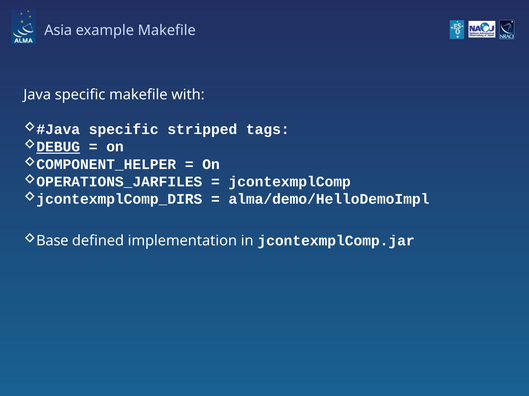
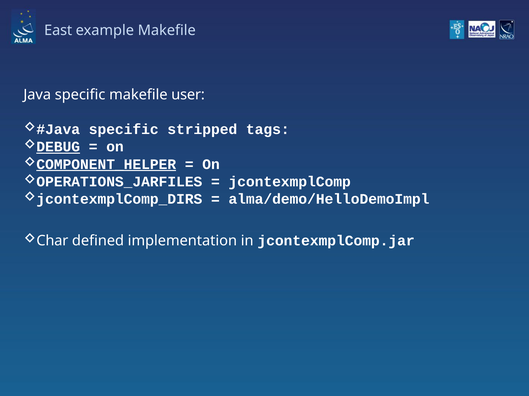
Asia: Asia -> East (58, 31)
with: with -> user (188, 95)
COMPONENT_HELPER underline: none -> present (106, 165)
Base: Base -> Char (52, 241)
